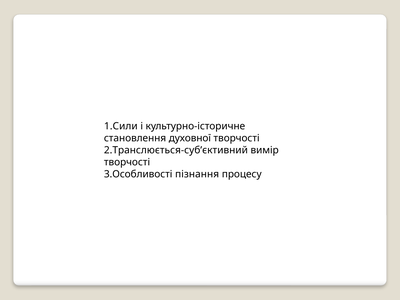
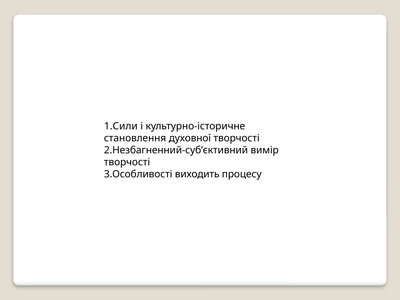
2.Транслюється-суб’єктивний: 2.Транслюється-суб’єктивний -> 2.Незбагненний-суб’єктивний (176, 150)
пізнання: пізнання -> виходить (197, 174)
